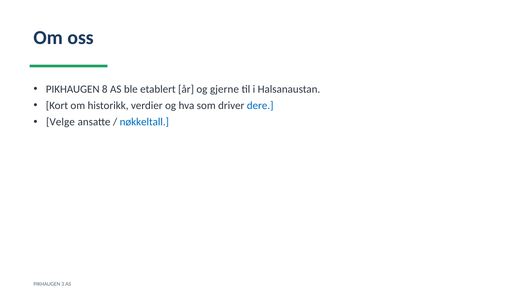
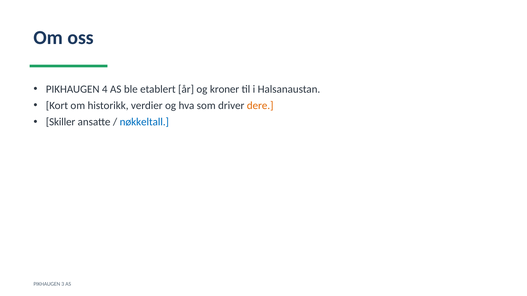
8: 8 -> 4 (105, 89)
gjerne: gjerne -> kroner (225, 89)
dere colour: blue -> orange (260, 106)
Velge: Velge -> Skiller (61, 122)
